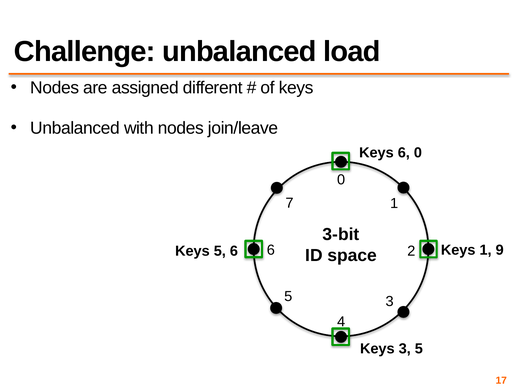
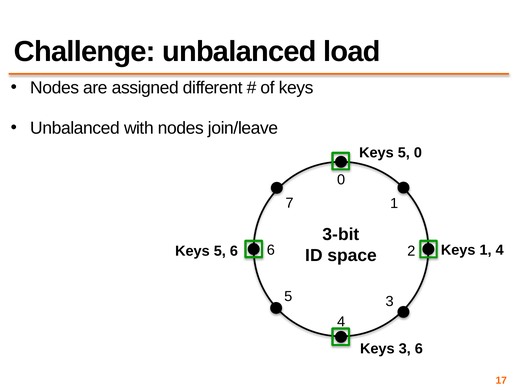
6: 6 -> 5 (404, 153)
1 9: 9 -> 4 (500, 250)
3 5: 5 -> 6 (419, 349)
